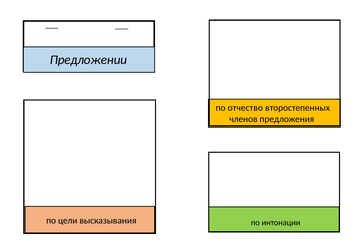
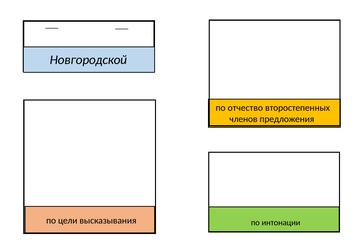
Предложении: Предложении -> Новгородской (88, 60)
